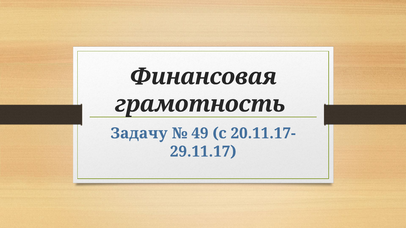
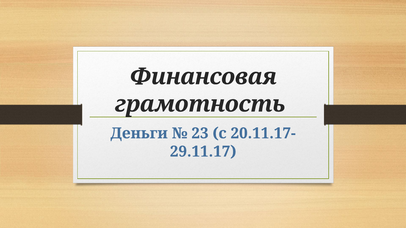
Задачу: Задачу -> Деньги (139, 134)
49: 49 -> 23 (200, 134)
